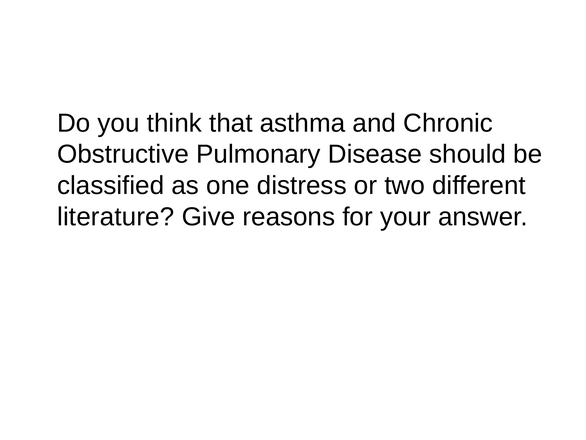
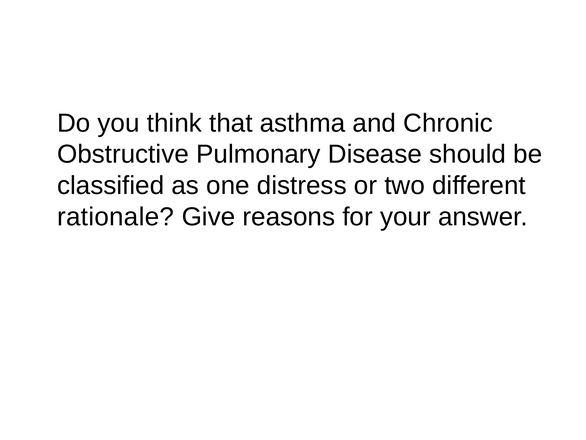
literature: literature -> rationale (116, 217)
